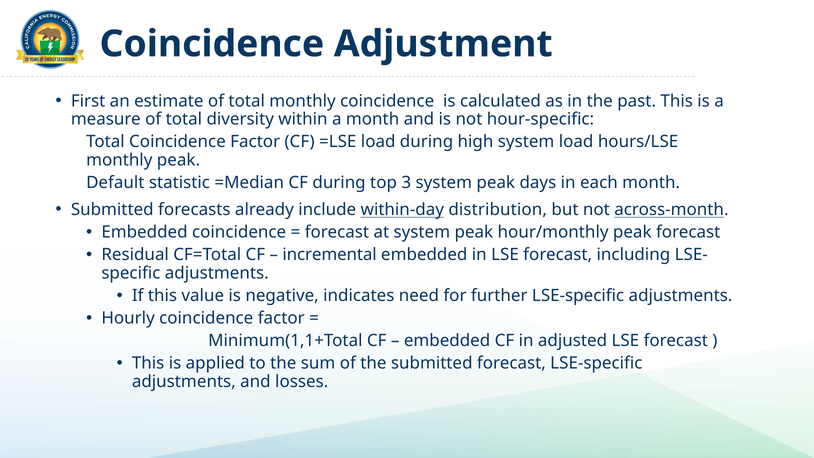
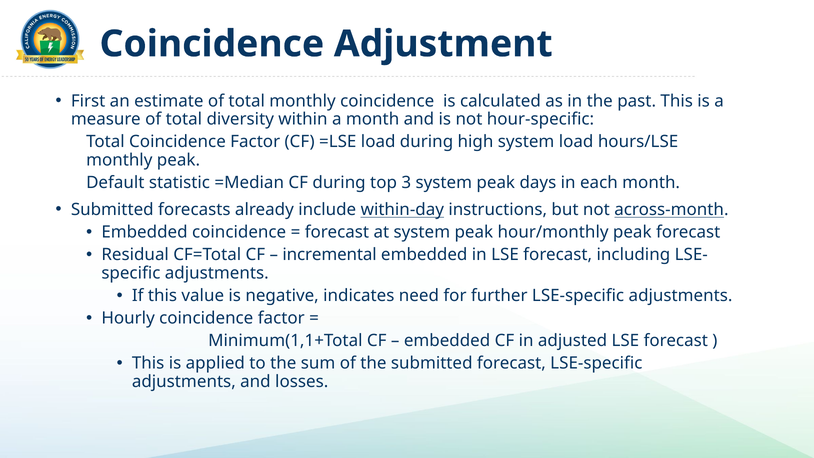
distribution: distribution -> instructions (498, 210)
